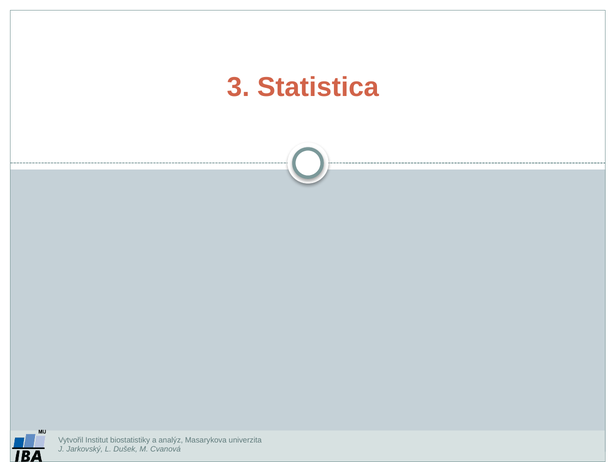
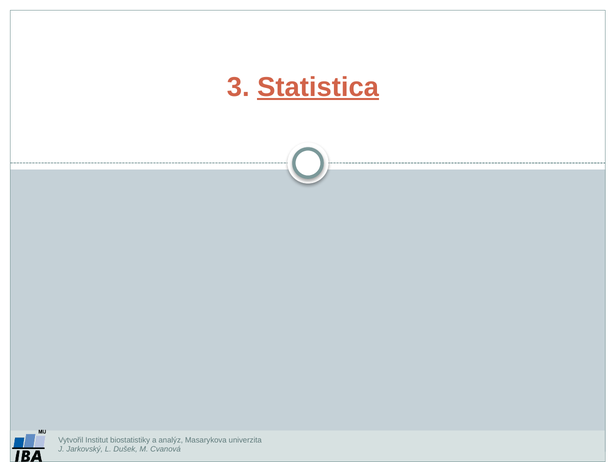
Statistica underline: none -> present (318, 87)
